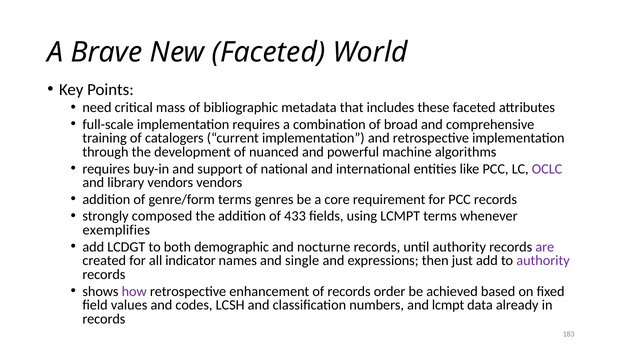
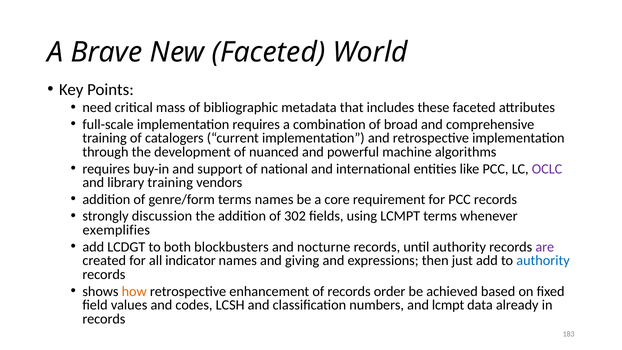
library vendors: vendors -> training (170, 183)
terms genres: genres -> names (274, 199)
composed: composed -> discussion (162, 216)
433: 433 -> 302 (295, 216)
demographic: demographic -> blockbusters (232, 247)
single: single -> giving (302, 261)
authority colour: purple -> blue (543, 261)
how colour: purple -> orange (134, 291)
